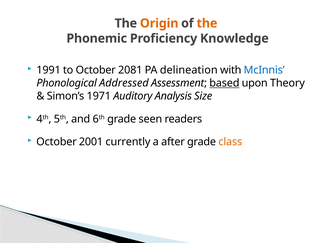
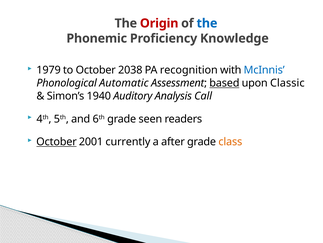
Origin colour: orange -> red (159, 23)
the colour: orange -> blue (207, 23)
1991: 1991 -> 1979 (49, 70)
2081: 2081 -> 2038 (130, 70)
delineation: delineation -> recognition (189, 70)
Addressed: Addressed -> Automatic (124, 83)
Theory: Theory -> Classic (287, 83)
1971: 1971 -> 1940 (99, 96)
Size: Size -> Call (203, 96)
October underline: none -> present (57, 141)
